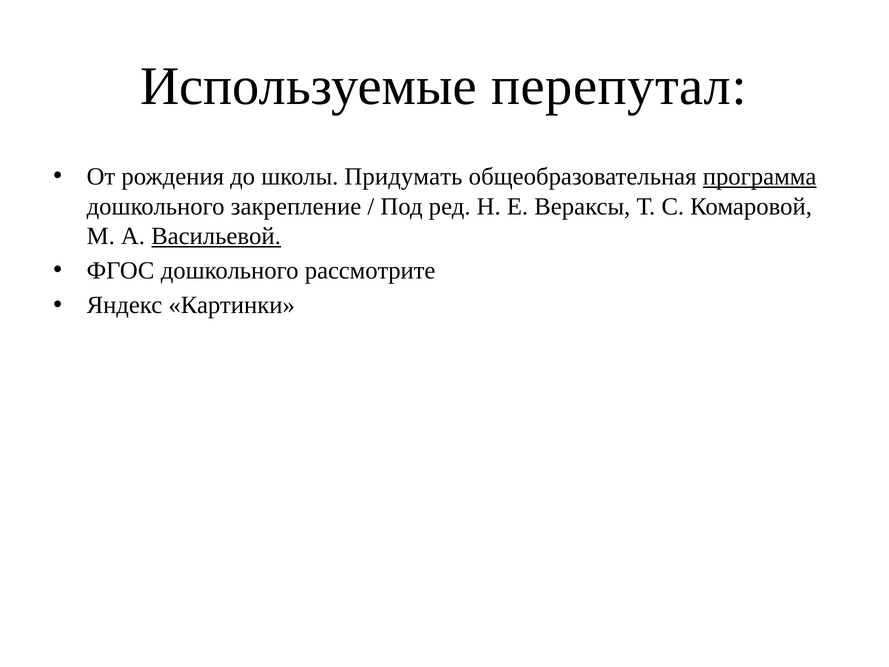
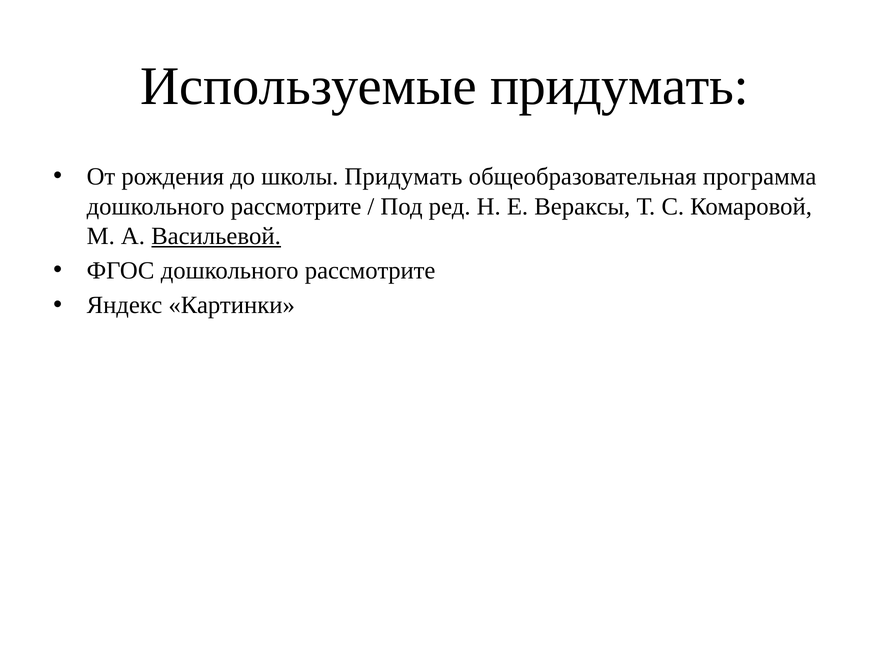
Используемые перепутал: перепутал -> придумать (619, 86)
программа underline: present -> none (760, 177)
закрепление: закрепление -> рассмотрите (296, 206)
